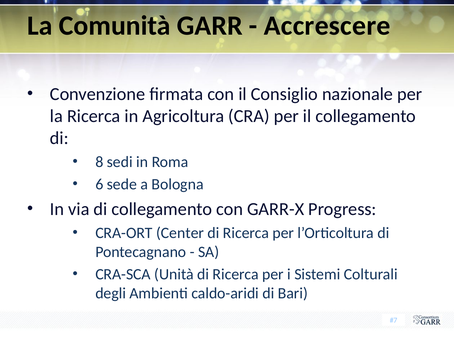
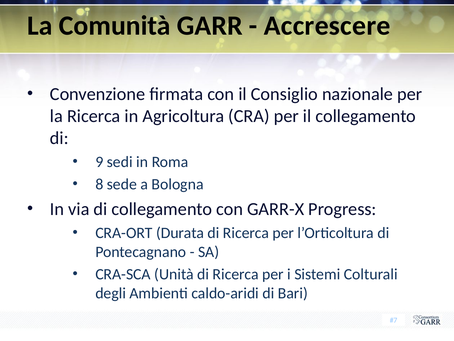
8: 8 -> 9 (99, 162)
6: 6 -> 8 (99, 184)
Center: Center -> Durata (180, 233)
